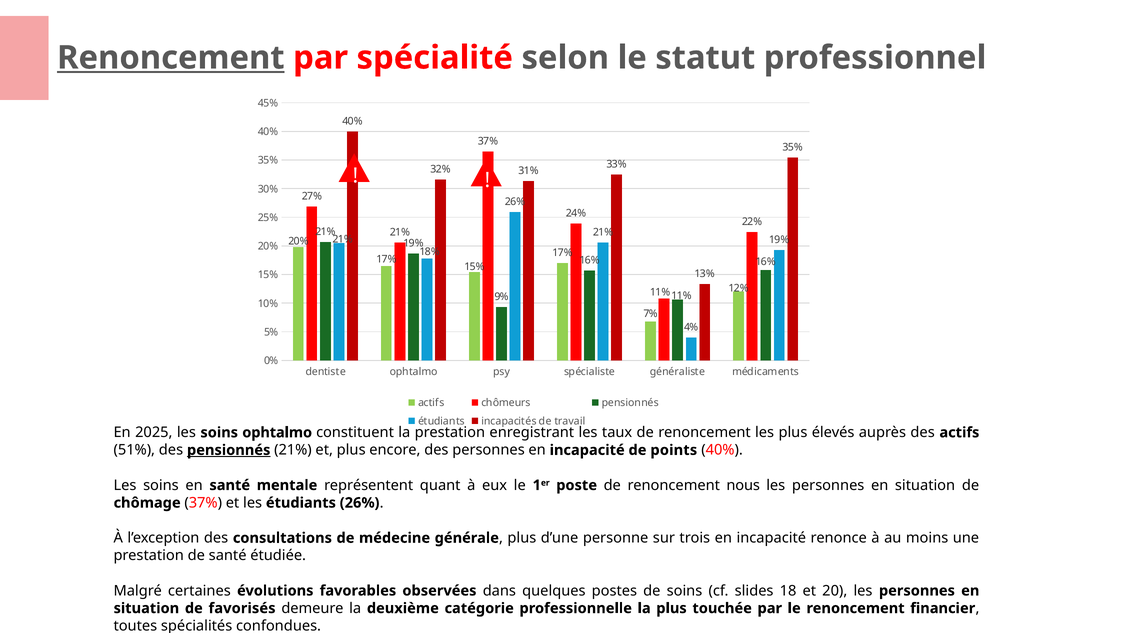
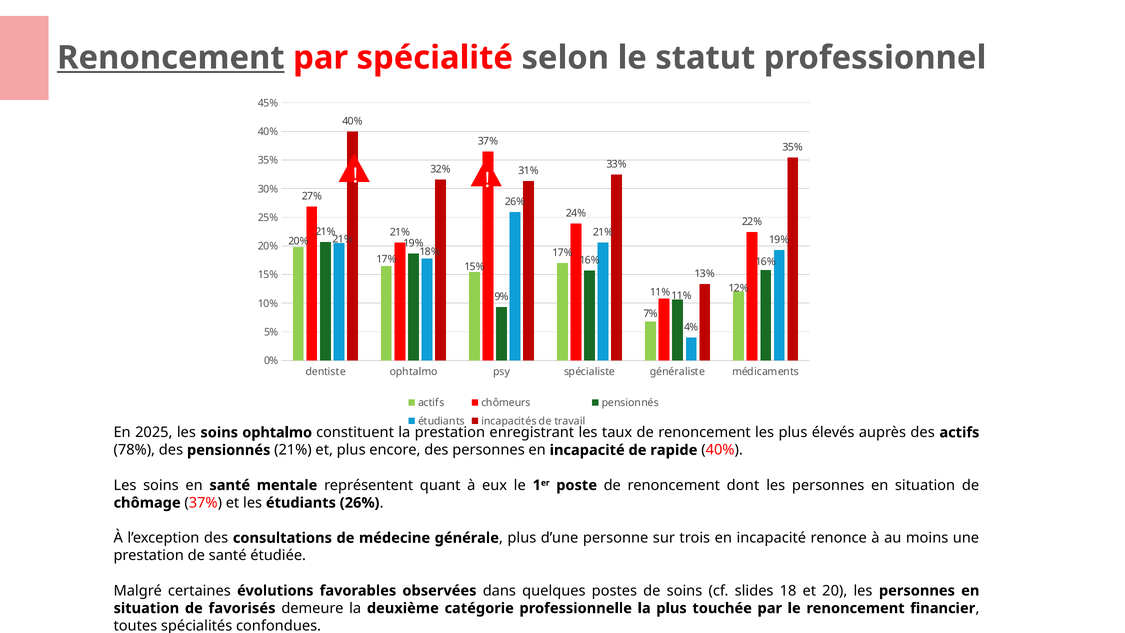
51%: 51% -> 78% (134, 450)
pensionnés underline: present -> none (229, 450)
points: points -> rapide (674, 450)
nous: nous -> dont (743, 485)
